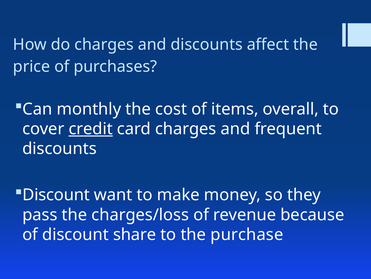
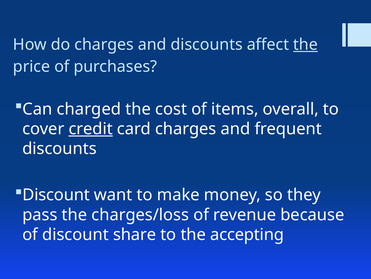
the underline: none -> present (306, 45)
monthly: monthly -> charged (89, 109)
purchase: purchase -> accepting (247, 234)
